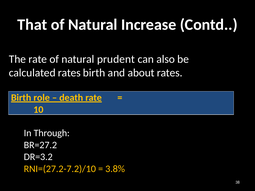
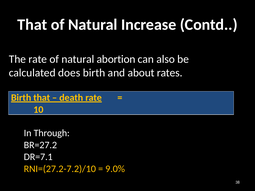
prudent: prudent -> abortion (116, 59)
calculated rates: rates -> does (69, 73)
Birth role: role -> that (42, 98)
DR=3.2: DR=3.2 -> DR=7.1 (38, 157)
3.8%: 3.8% -> 9.0% (115, 169)
